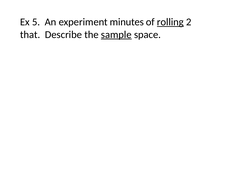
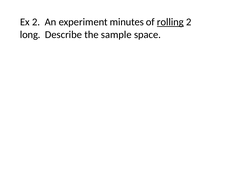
Ex 5: 5 -> 2 (36, 22)
that: that -> long (30, 35)
sample underline: present -> none (116, 35)
